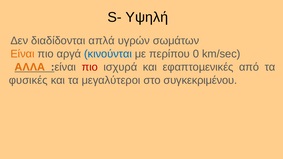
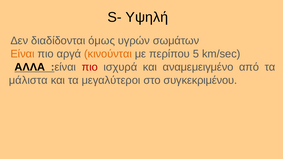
απλά: απλά -> όμως (102, 41)
κινούνται colour: blue -> orange (108, 54)
0: 0 -> 5 (196, 54)
AΛΛΑ colour: orange -> black (30, 67)
εφαπτοµενικές: εφαπτοµενικές -> αναμεμειγμένο (198, 67)
φυσικές: φυσικές -> μάλιστα (28, 80)
